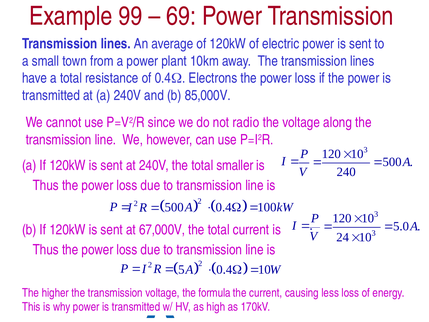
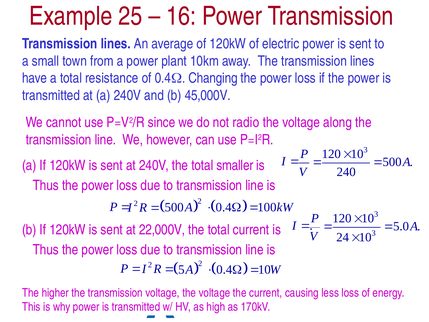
99: 99 -> 25 (130, 16)
69: 69 -> 16 (181, 16)
Electrons: Electrons -> Changing (213, 78)
85,000V: 85,000V -> 45,000V (208, 95)
67,000V: 67,000V -> 22,000V (162, 230)
voltage the formula: formula -> voltage (214, 293)
